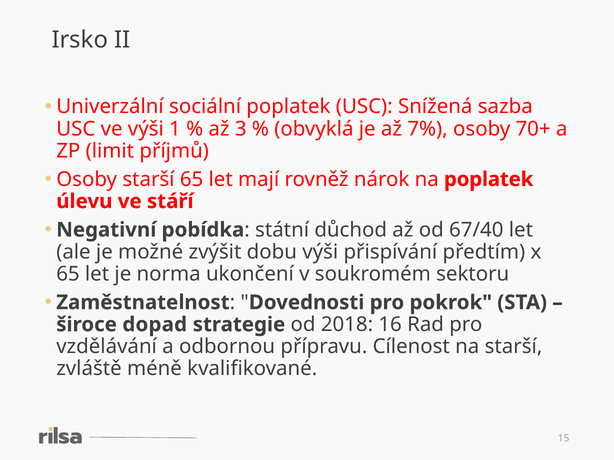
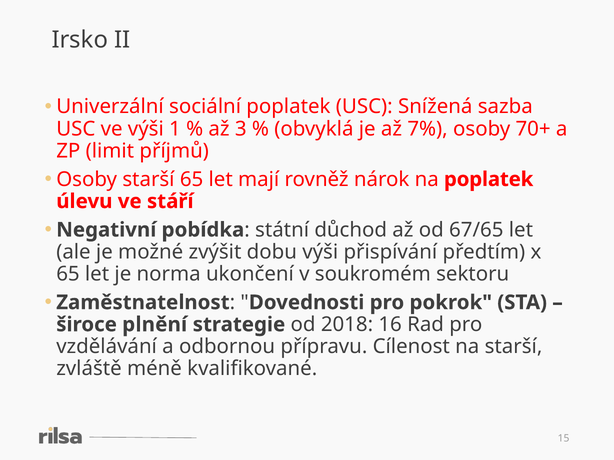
67/40: 67/40 -> 67/65 (476, 230)
dopad: dopad -> plnění (155, 325)
